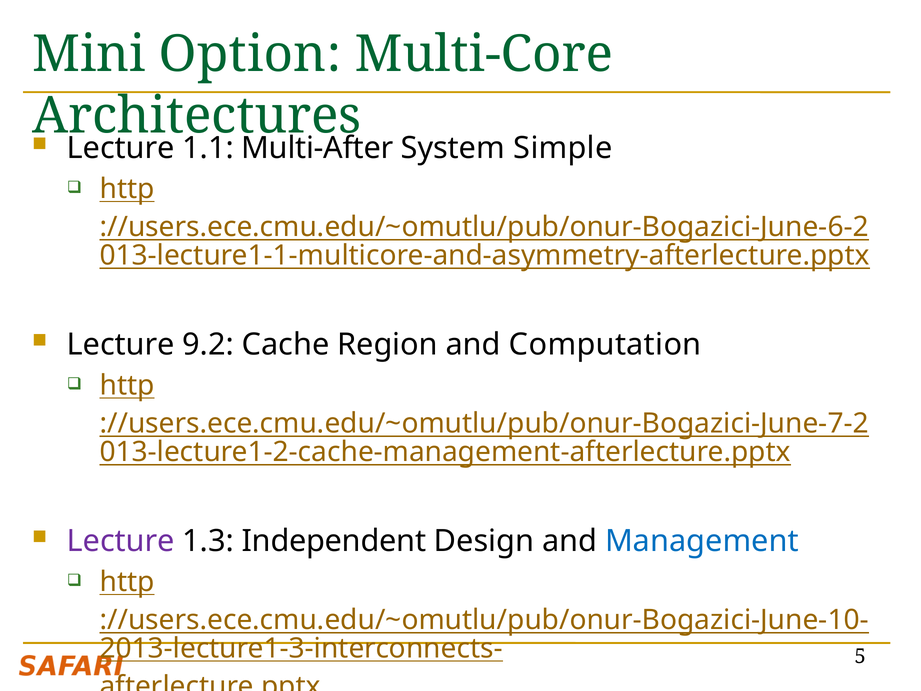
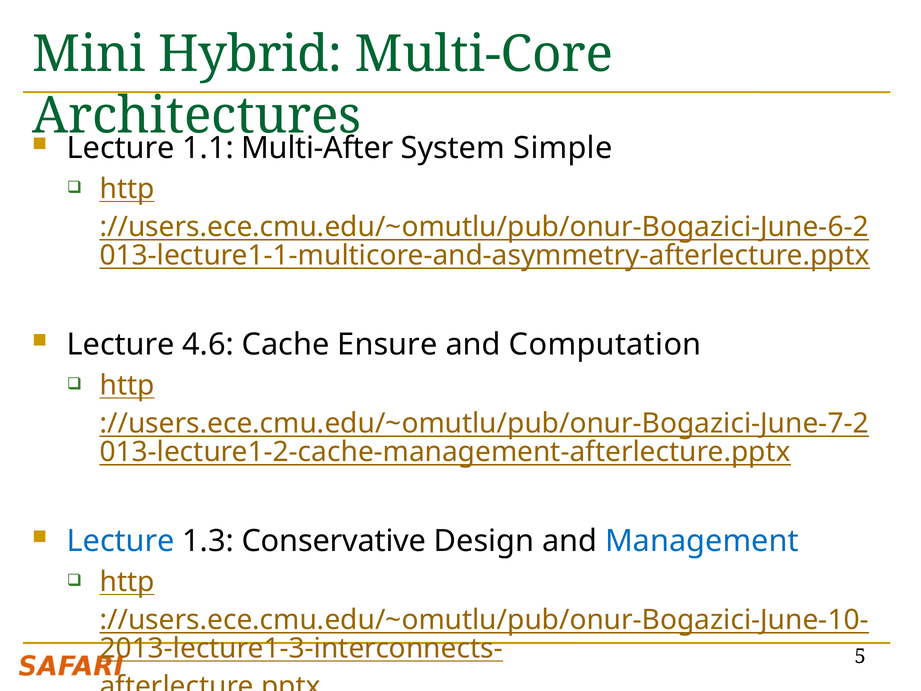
Option: Option -> Hybrid (250, 54)
9.2: 9.2 -> 4.6 (208, 344)
Region: Region -> Ensure (387, 344)
Lecture colour: purple -> blue (121, 541)
Independent: Independent -> Conservative (334, 541)
